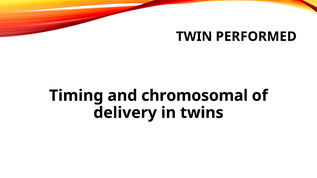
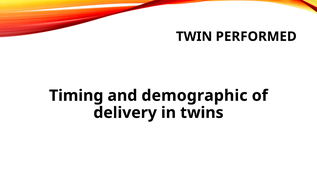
chromosomal: chromosomal -> demographic (194, 96)
